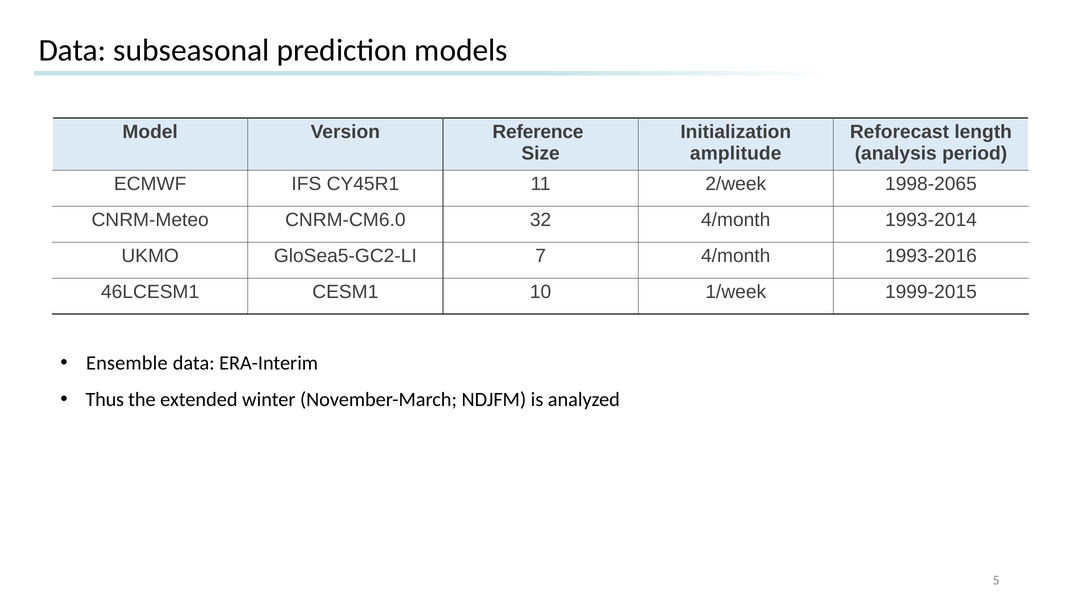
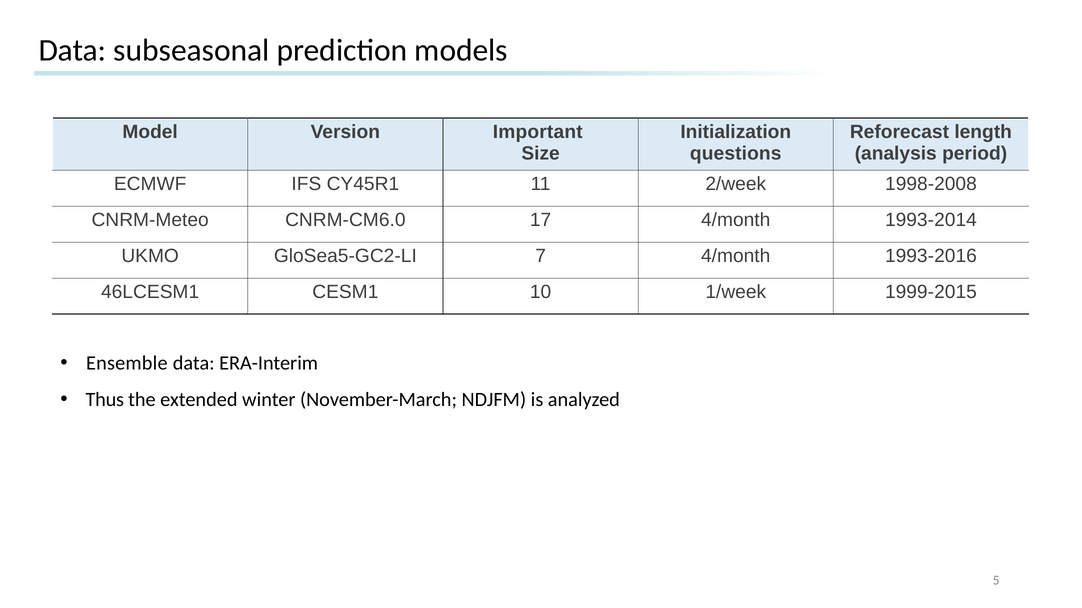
Reference: Reference -> Important (538, 132)
amplitude: amplitude -> questions (736, 153)
1998-2065: 1998-2065 -> 1998-2008 (931, 184)
32: 32 -> 17 (541, 220)
